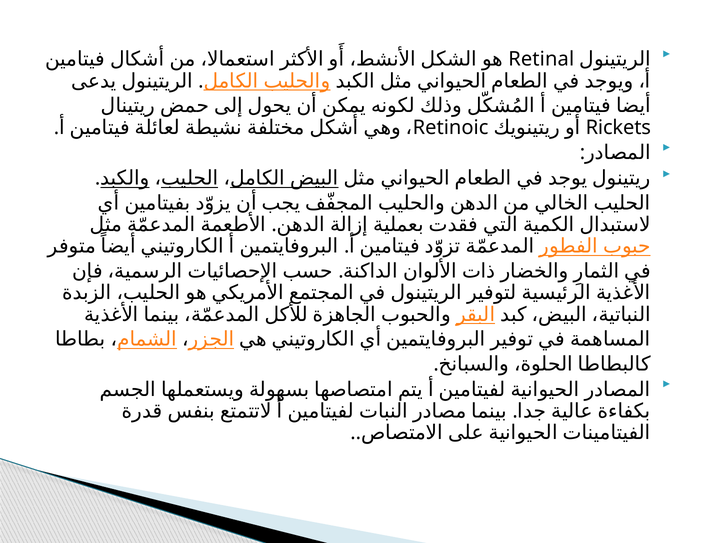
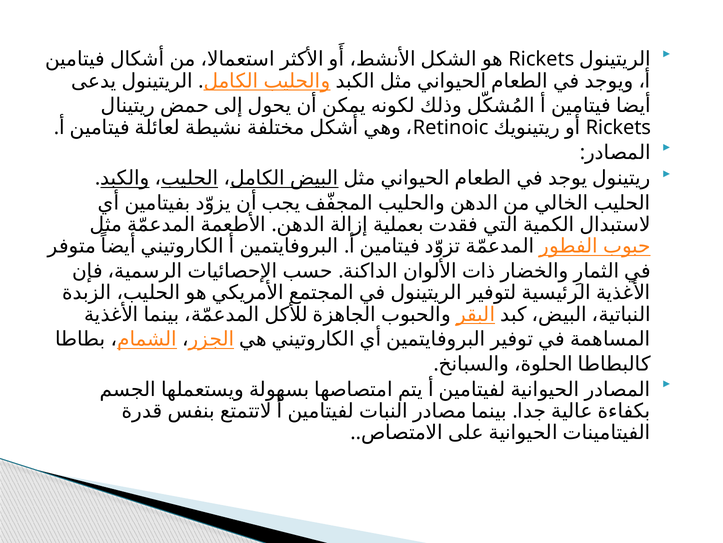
Retinal: Retinal -> Rickets (541, 59)
